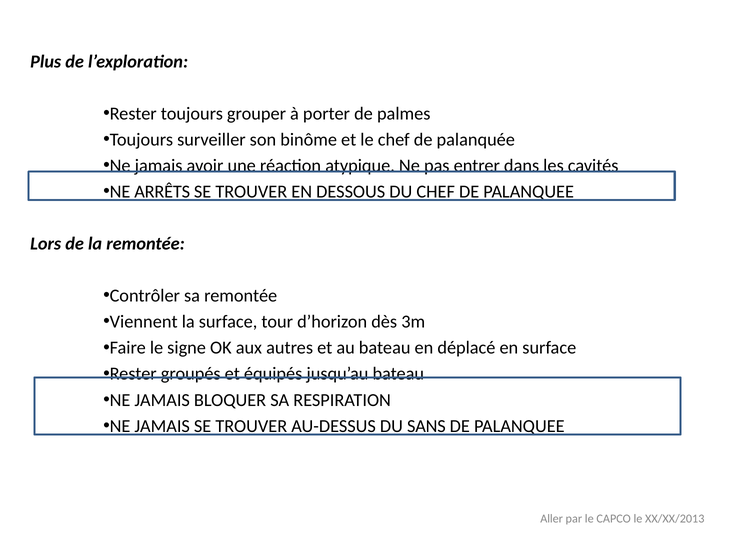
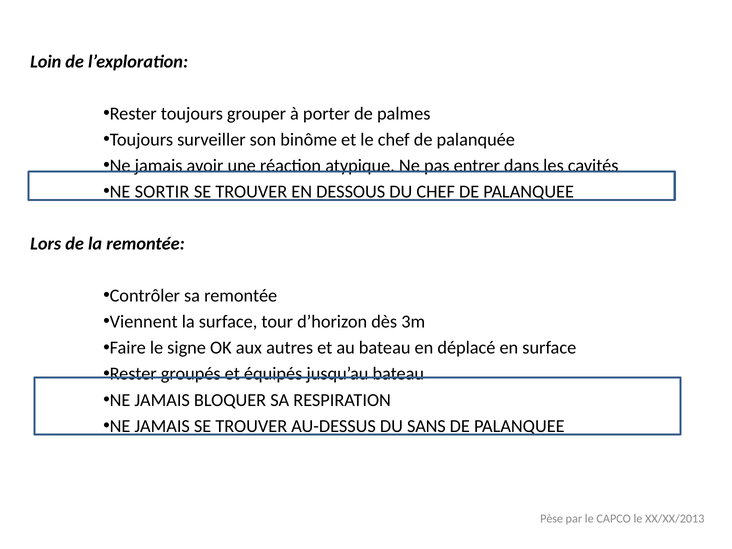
Plus: Plus -> Loin (46, 62)
ARRÊTS: ARRÊTS -> SORTIR (162, 192)
Aller: Aller -> Pèse (552, 519)
